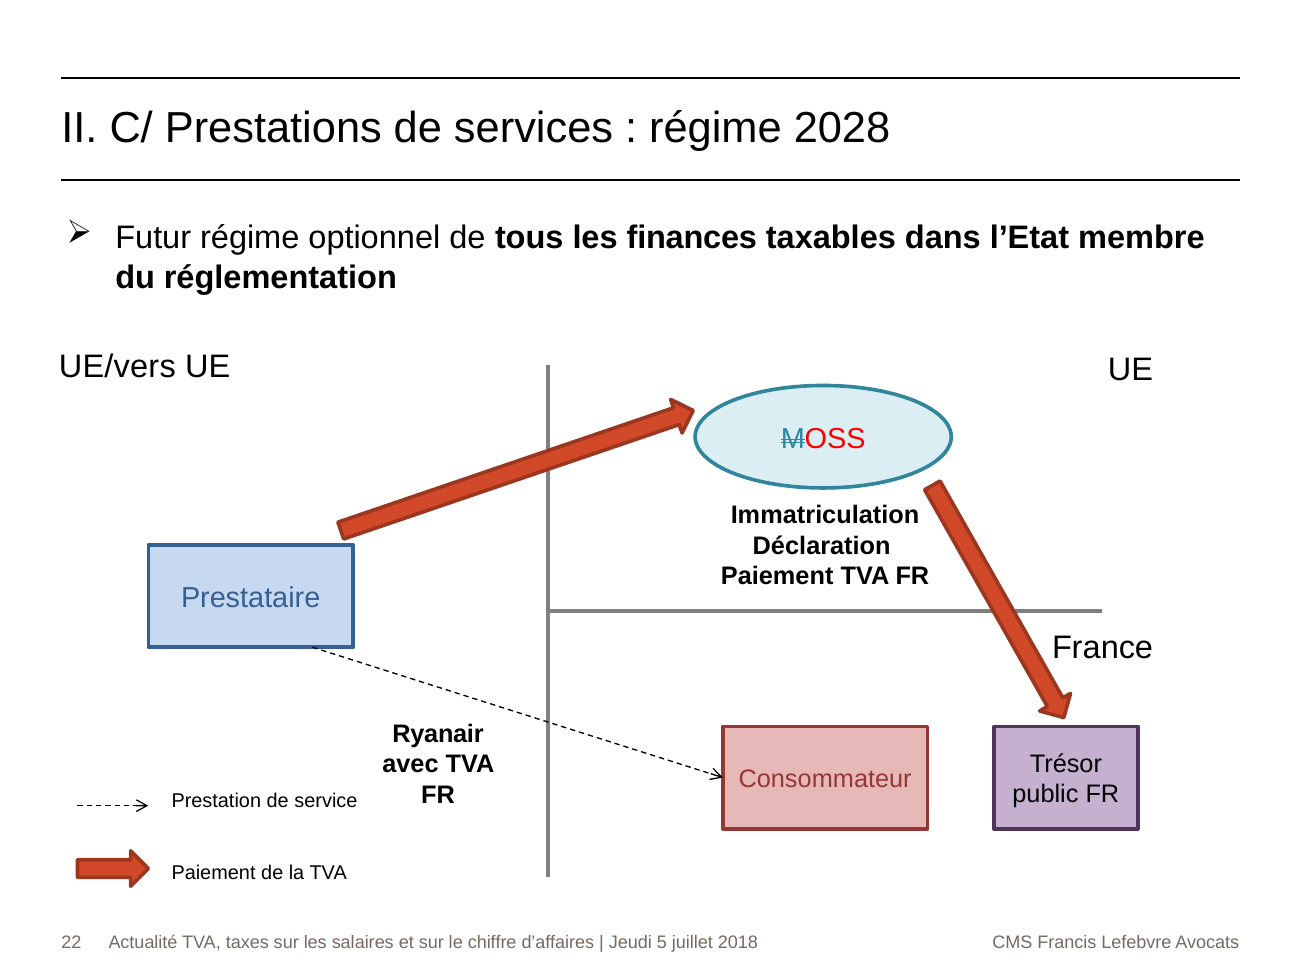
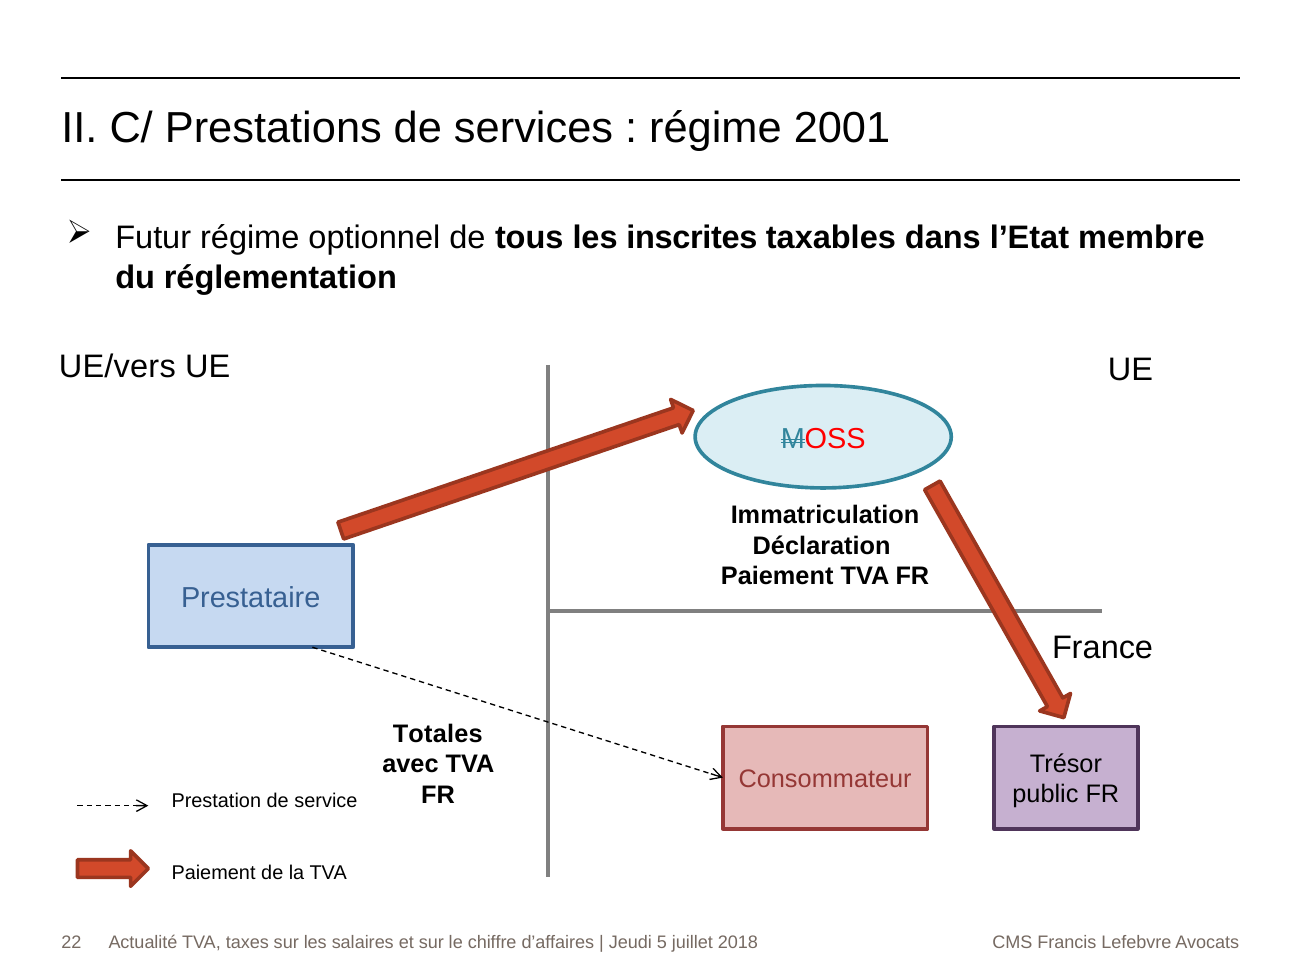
2028: 2028 -> 2001 (842, 128)
finances: finances -> inscrites (692, 238)
Ryanair: Ryanair -> Totales (438, 734)
